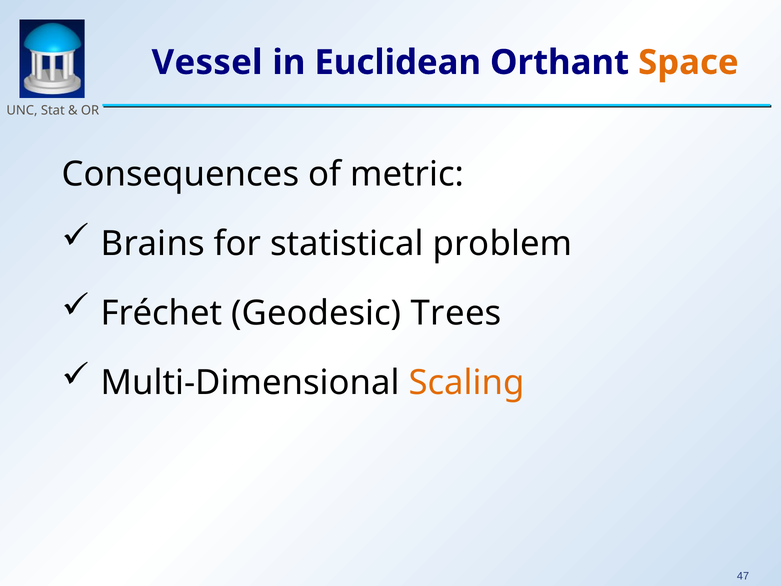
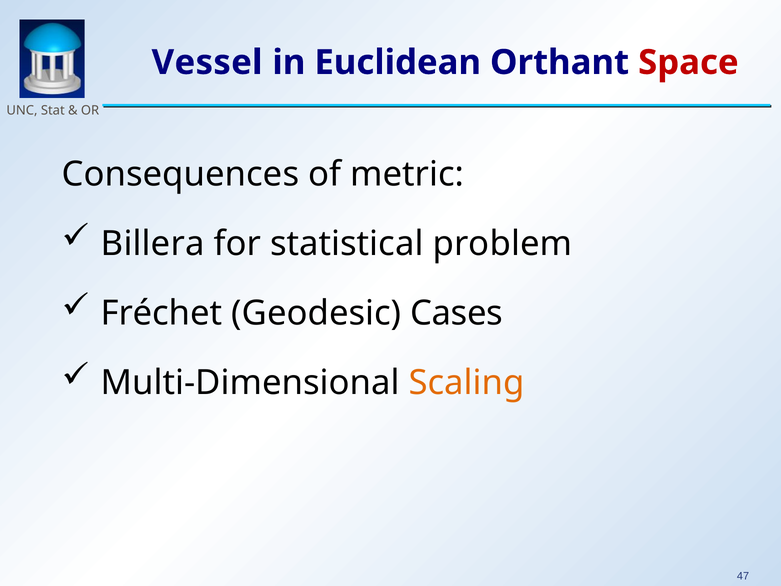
Space colour: orange -> red (688, 62)
Brains: Brains -> Billera (153, 244)
Trees: Trees -> Cases (457, 313)
